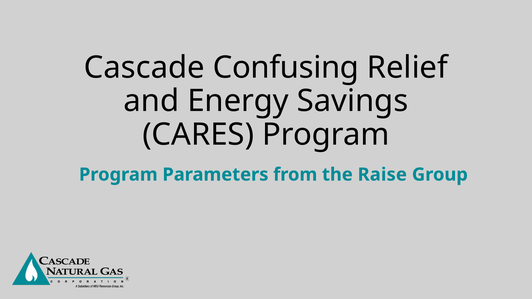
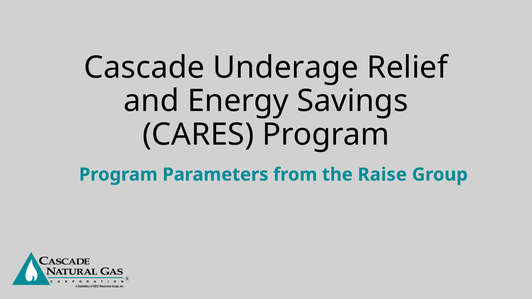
Confusing: Confusing -> Underage (286, 68)
